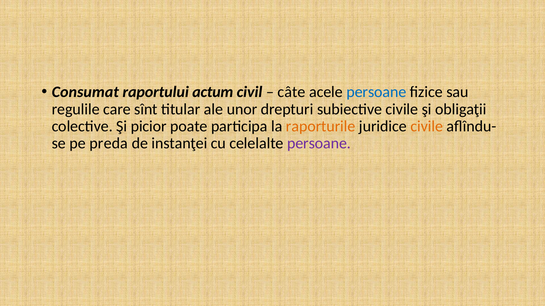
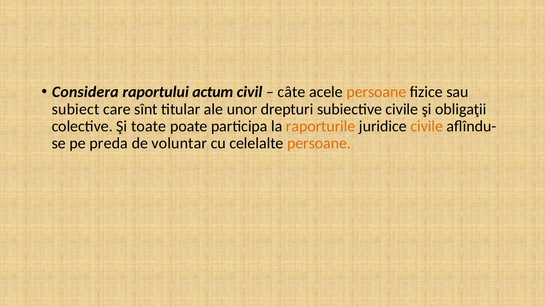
Consumat: Consumat -> Considera (85, 92)
persoane colour: blue -> orange (376, 92)
regulile: regulile -> subiect (76, 109)
picior: picior -> toate (149, 126)
instanţei: instanţei -> voluntar (179, 144)
persoane colour: purple -> orange (319, 144)
